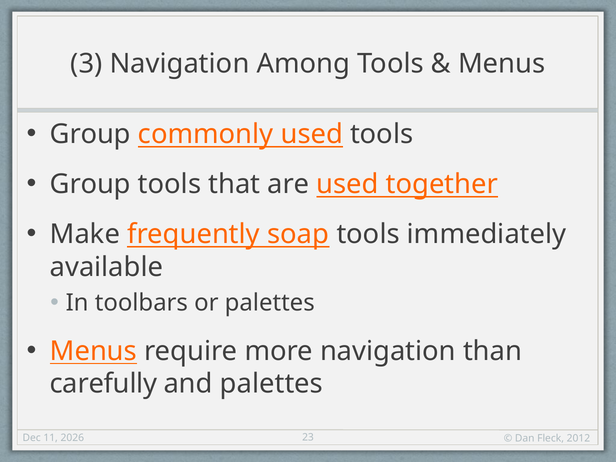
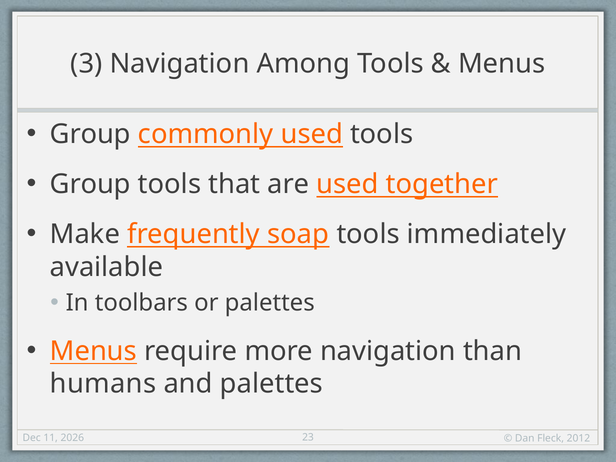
carefully: carefully -> humans (103, 384)
